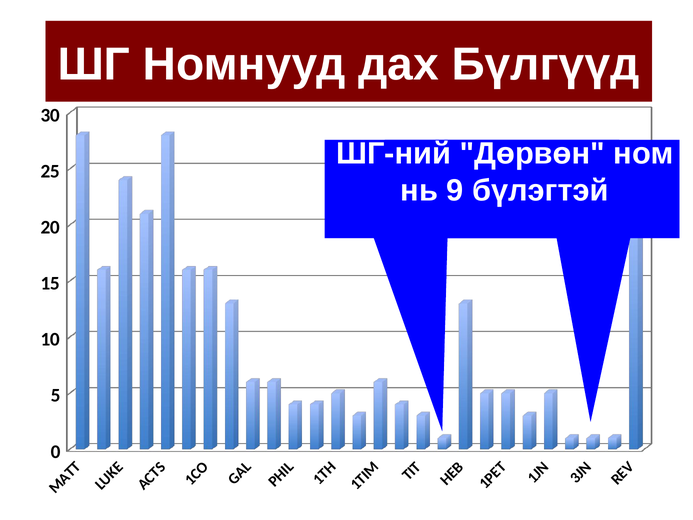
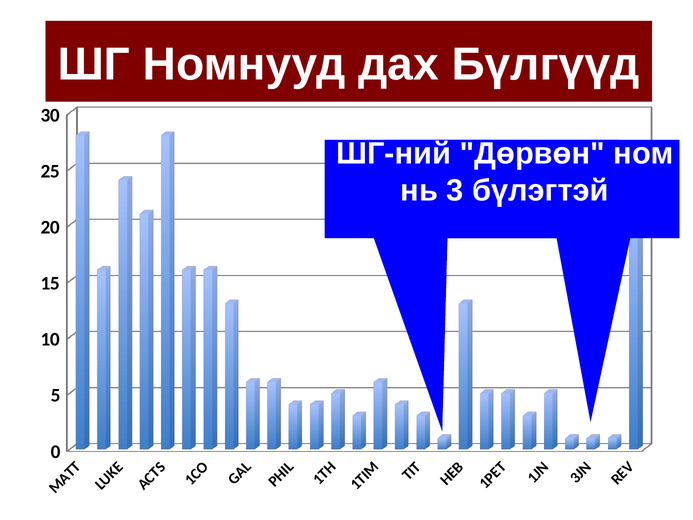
нь 9: 9 -> 3 (455, 191)
